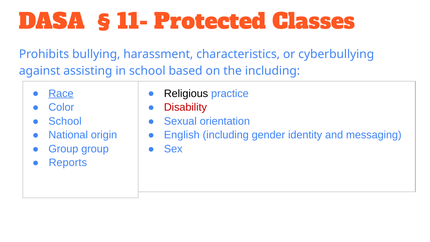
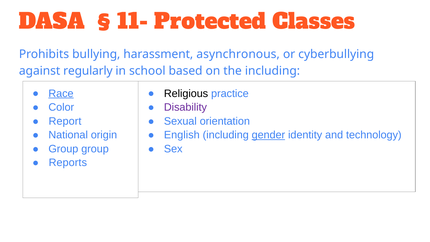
characteristics: characteristics -> asynchronous (238, 54)
assisting: assisting -> regularly (88, 71)
Disability colour: red -> purple (185, 107)
School: School -> Report (65, 121)
gender underline: none -> present (268, 135)
messaging: messaging -> technology (374, 135)
